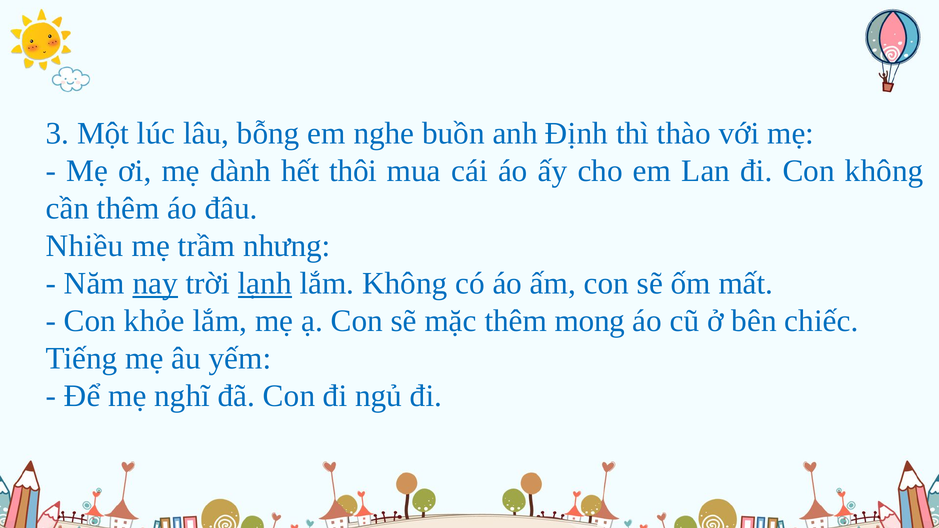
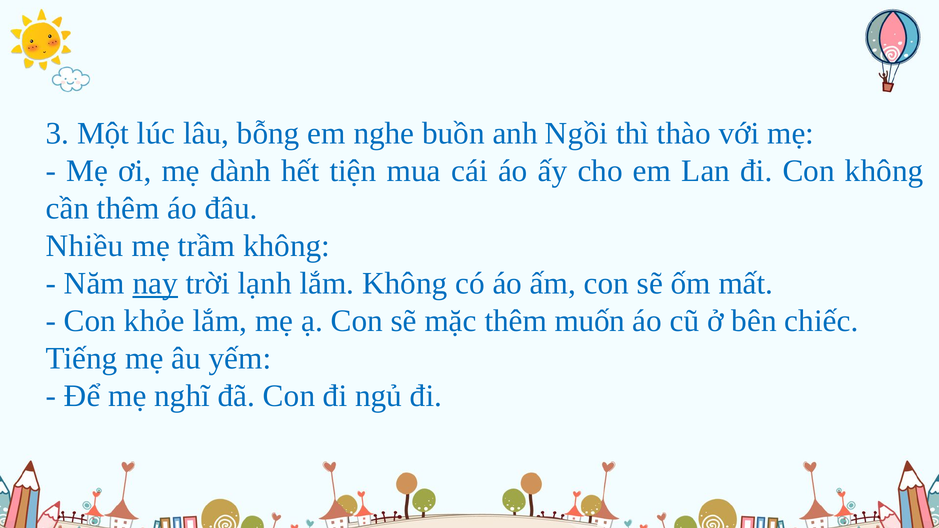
Định: Định -> Ngồi (577, 133)
thôi: thôi -> tiện (353, 171)
trầm nhưng: nhưng -> không (287, 246)
lạnh underline: present -> none (265, 284)
mong: mong -> muốn (590, 321)
